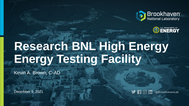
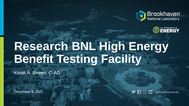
Energy: Energy -> Benefit (34, 59)
